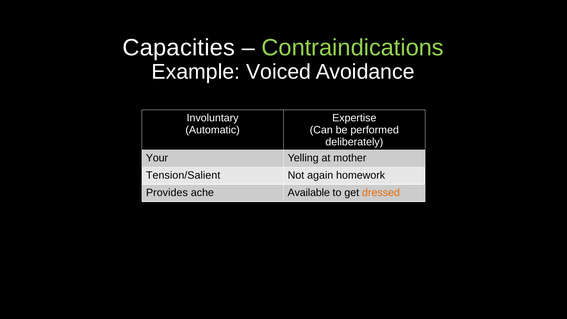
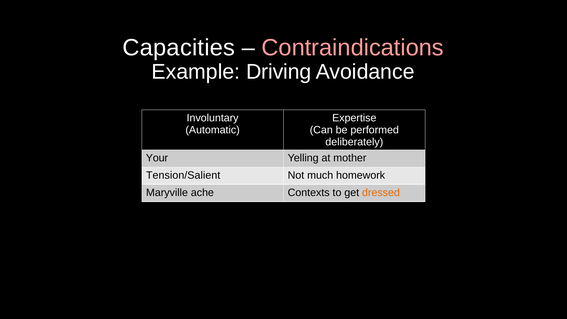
Contraindications colour: light green -> pink (353, 48)
Voiced: Voiced -> Driving (279, 72)
again: again -> much (320, 175)
Provides: Provides -> Maryville (167, 193)
Available: Available -> Contexts (309, 193)
